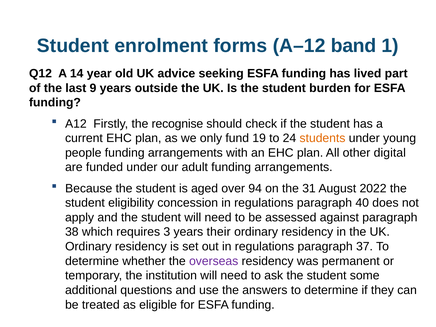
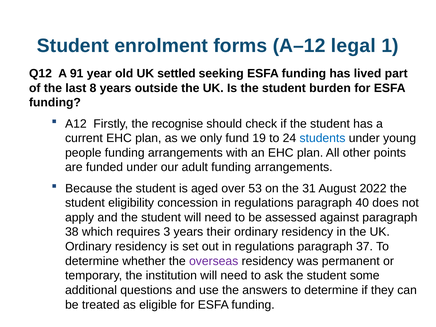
band: band -> legal (353, 46)
14: 14 -> 91 (77, 74)
advice: advice -> settled (176, 74)
9: 9 -> 8 (93, 88)
students colour: orange -> blue (322, 138)
digital: digital -> points (390, 153)
94: 94 -> 53 (255, 188)
